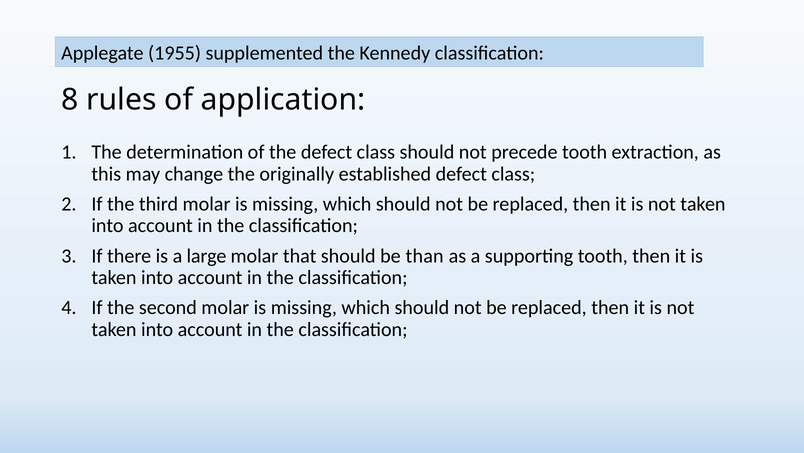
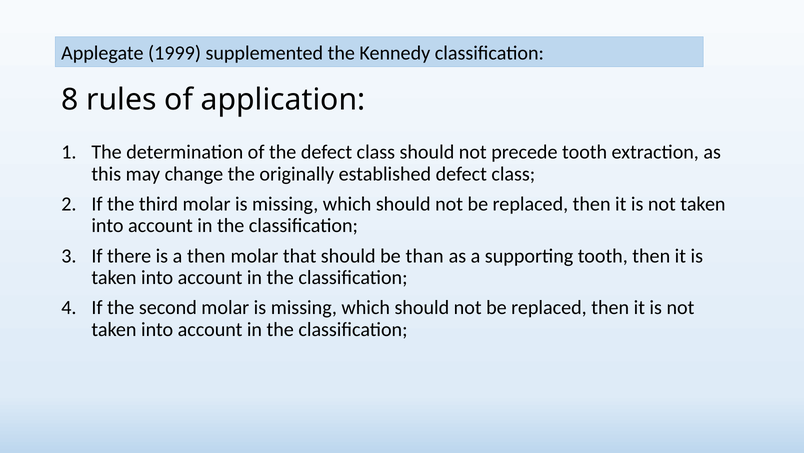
1955: 1955 -> 1999 (175, 53)
a large: large -> then (206, 256)
